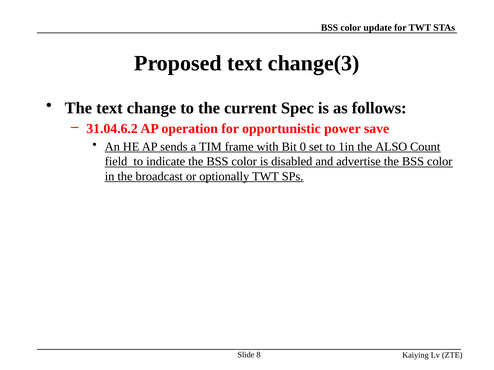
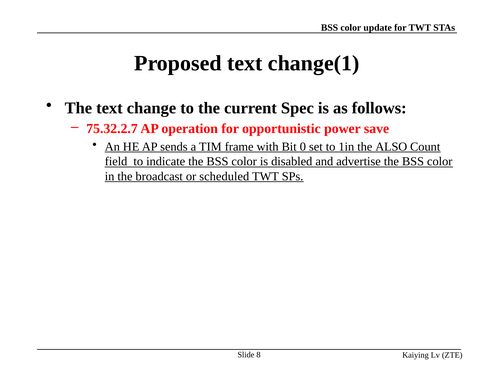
change(3: change(3 -> change(1 (314, 63)
31.04.6.2: 31.04.6.2 -> 75.32.2.7 (112, 129)
optionally: optionally -> scheduled (224, 177)
